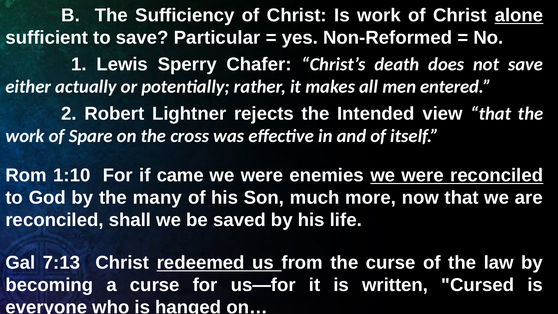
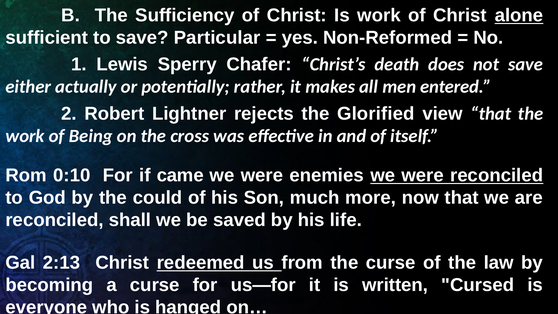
Intended: Intended -> Glorified (376, 114)
Spare: Spare -> Being (91, 136)
1:10: 1:10 -> 0:10 (72, 175)
many: many -> could (158, 197)
7:13: 7:13 -> 2:13 (62, 263)
